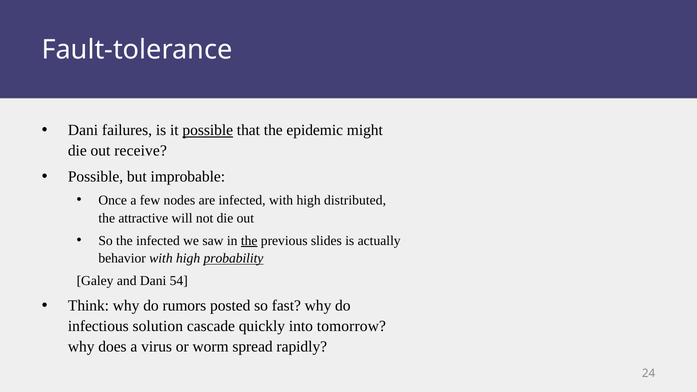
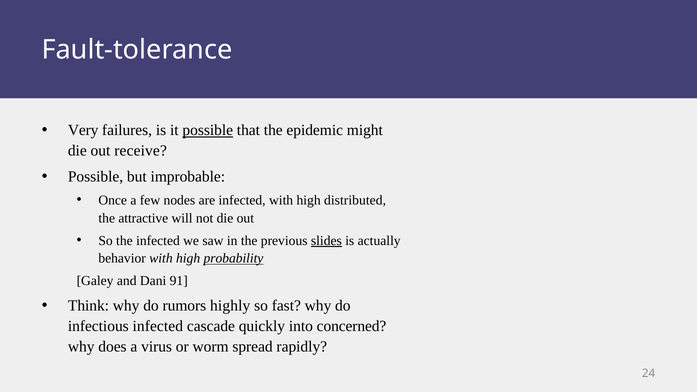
Dani: Dani -> Very (83, 130)
the underline: present -> none (249, 241)
slides underline: none -> present (326, 241)
54: 54 -> 91 (179, 281)
posted: posted -> highly (230, 306)
infectious solution: solution -> infected (158, 326)
tomorrow: tomorrow -> concerned (352, 326)
